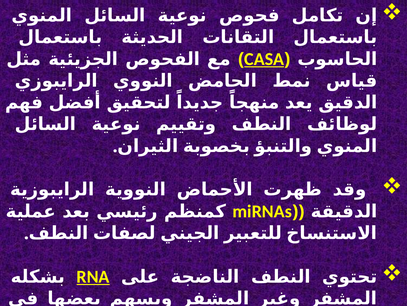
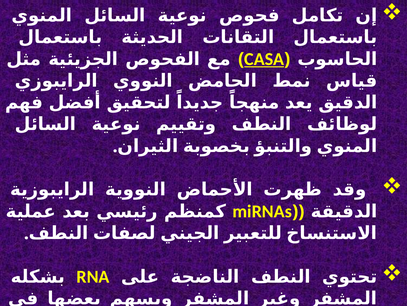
RNA underline: present -> none (93, 276)
